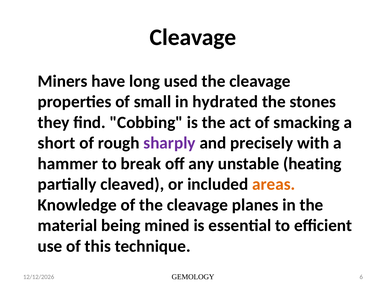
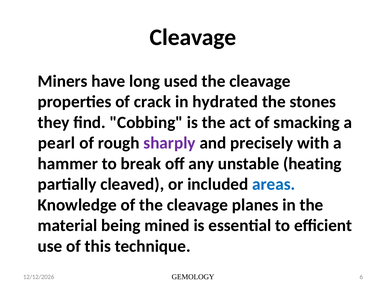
small: small -> crack (152, 102)
short: short -> pearl (56, 143)
areas colour: orange -> blue (274, 184)
